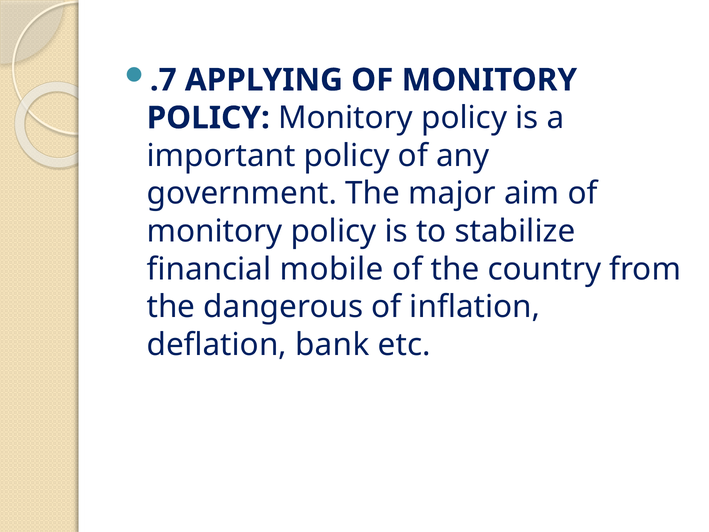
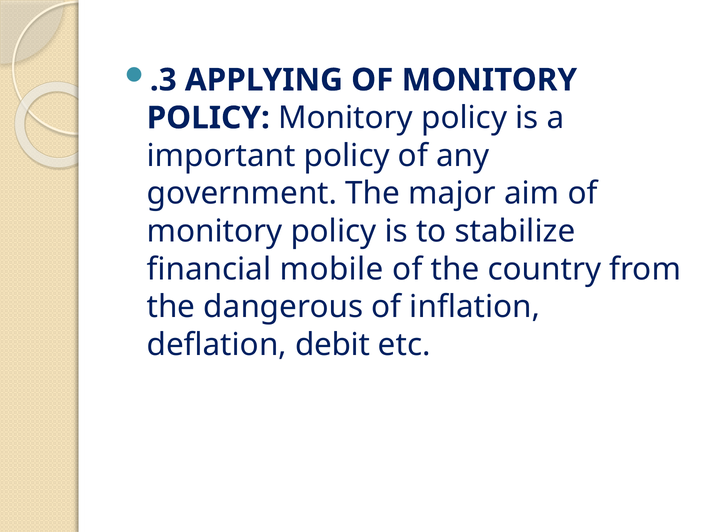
.7: .7 -> .3 (163, 80)
bank: bank -> debit (333, 345)
